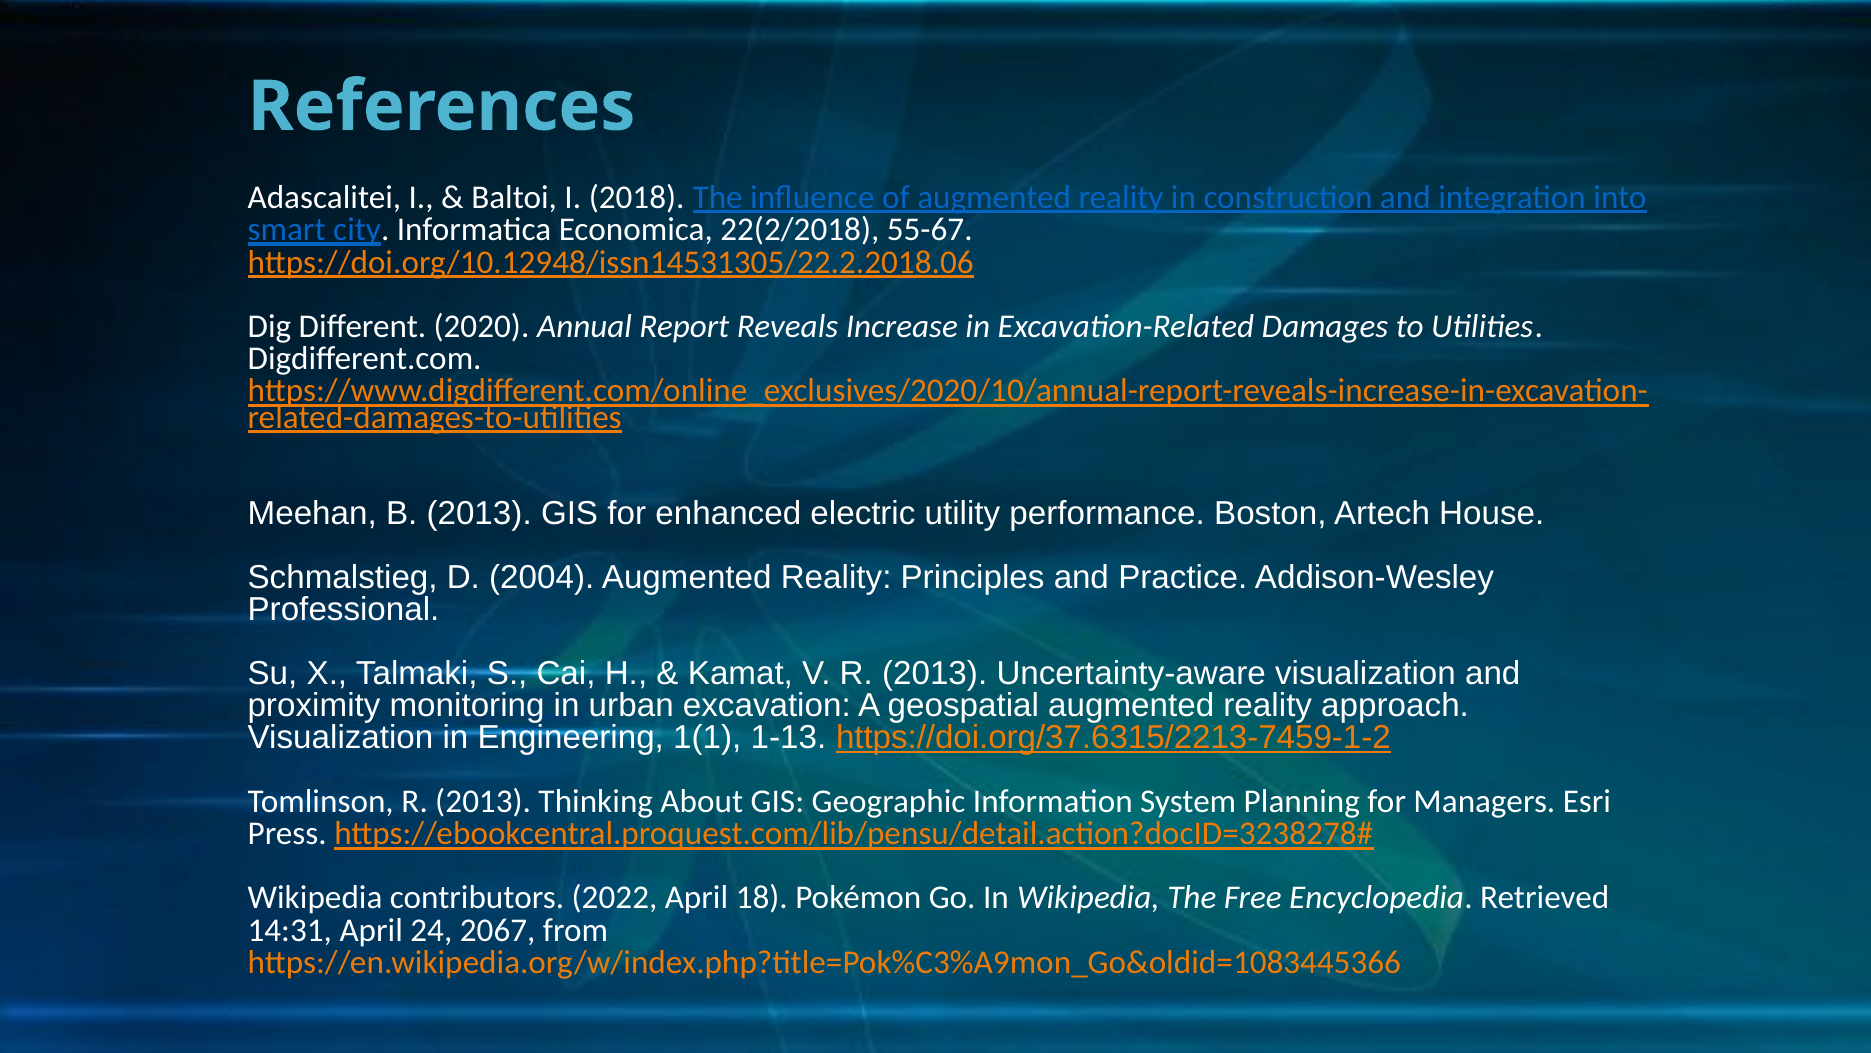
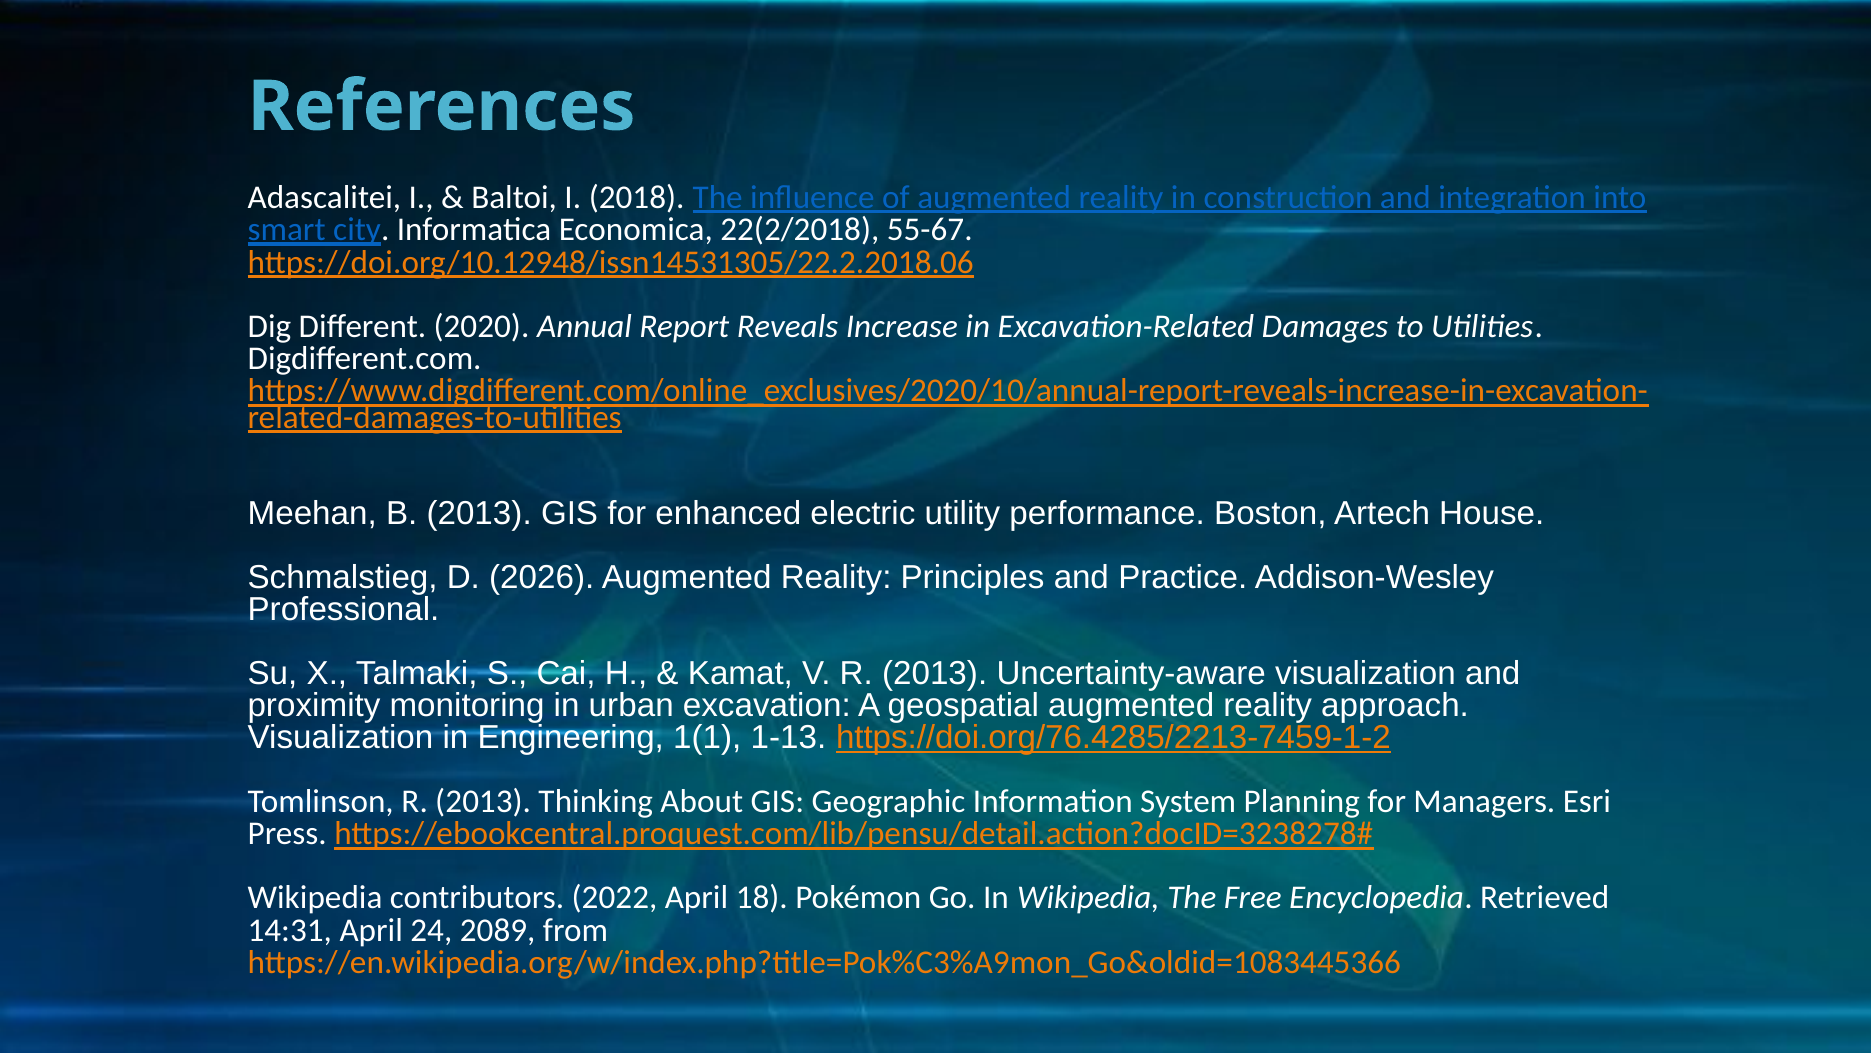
2004: 2004 -> 2026 (542, 577)
https://doi.org/37.6315/2213-7459-1-2: https://doi.org/37.6315/2213-7459-1-2 -> https://doi.org/76.4285/2213-7459-1-2 (1113, 737)
2067: 2067 -> 2089 (498, 930)
